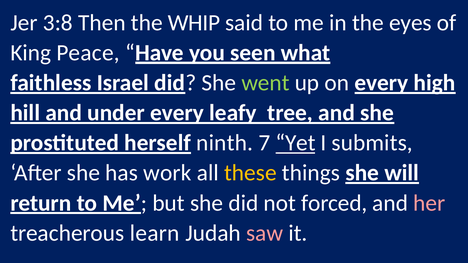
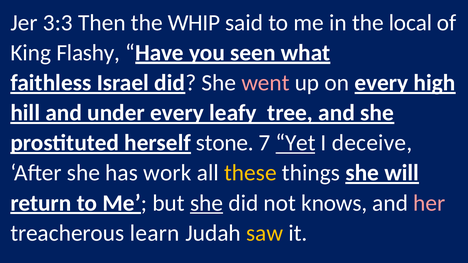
3:8: 3:8 -> 3:3 (58, 23)
eyes: eyes -> local (410, 23)
Peace: Peace -> Flashy (88, 53)
went colour: light green -> pink (265, 83)
ninth: ninth -> stone (225, 143)
submits: submits -> deceive (372, 143)
she underline: none -> present (207, 203)
forced: forced -> knows (334, 203)
saw colour: pink -> yellow (265, 233)
